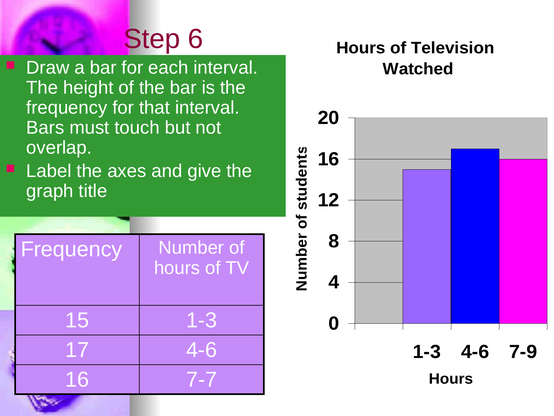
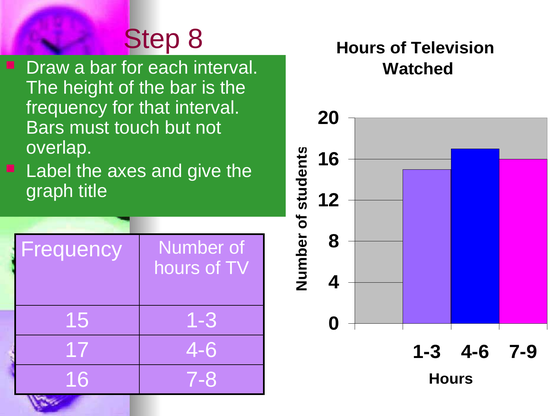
Step 6: 6 -> 8 (196, 39)
7-7: 7-7 -> 7-8 (202, 379)
